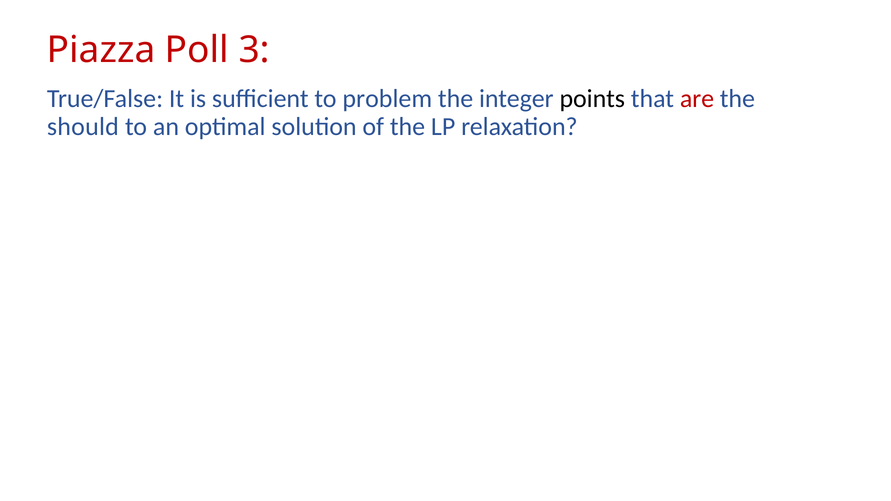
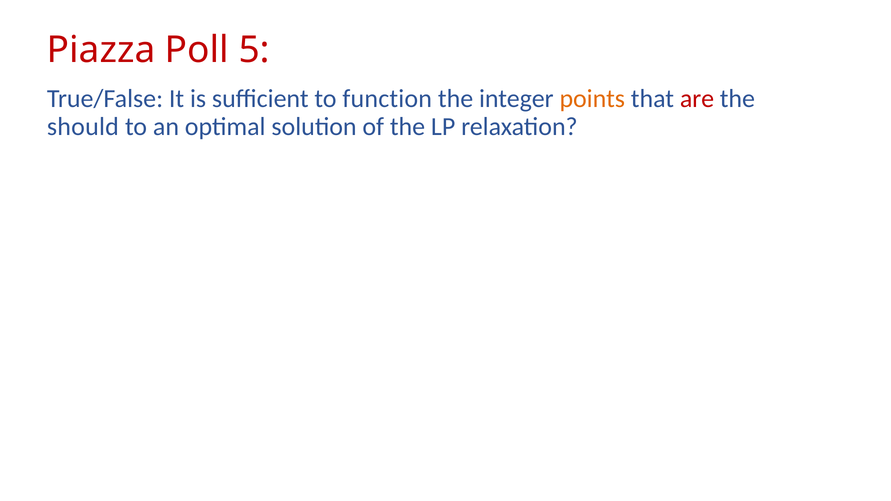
3: 3 -> 5 (254, 50)
problem: problem -> function (387, 99)
points colour: black -> orange (592, 99)
